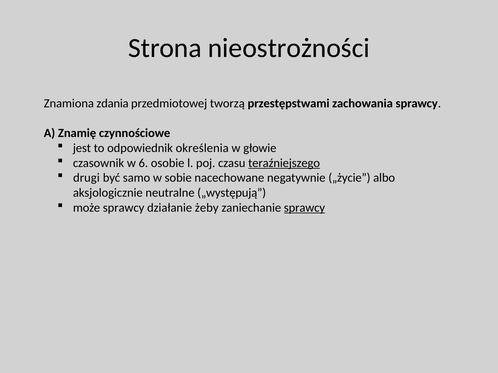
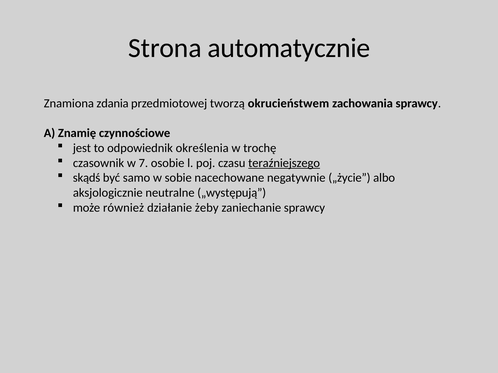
nieostrożności: nieostrożności -> automatycznie (289, 48)
przestępstwami: przestępstwami -> okrucieństwem (288, 103)
głowie: głowie -> trochę (260, 148)
6: 6 -> 7 (143, 163)
drugi: drugi -> skądś (87, 178)
może sprawcy: sprawcy -> również (124, 208)
sprawcy underline: present -> none (304, 208)
